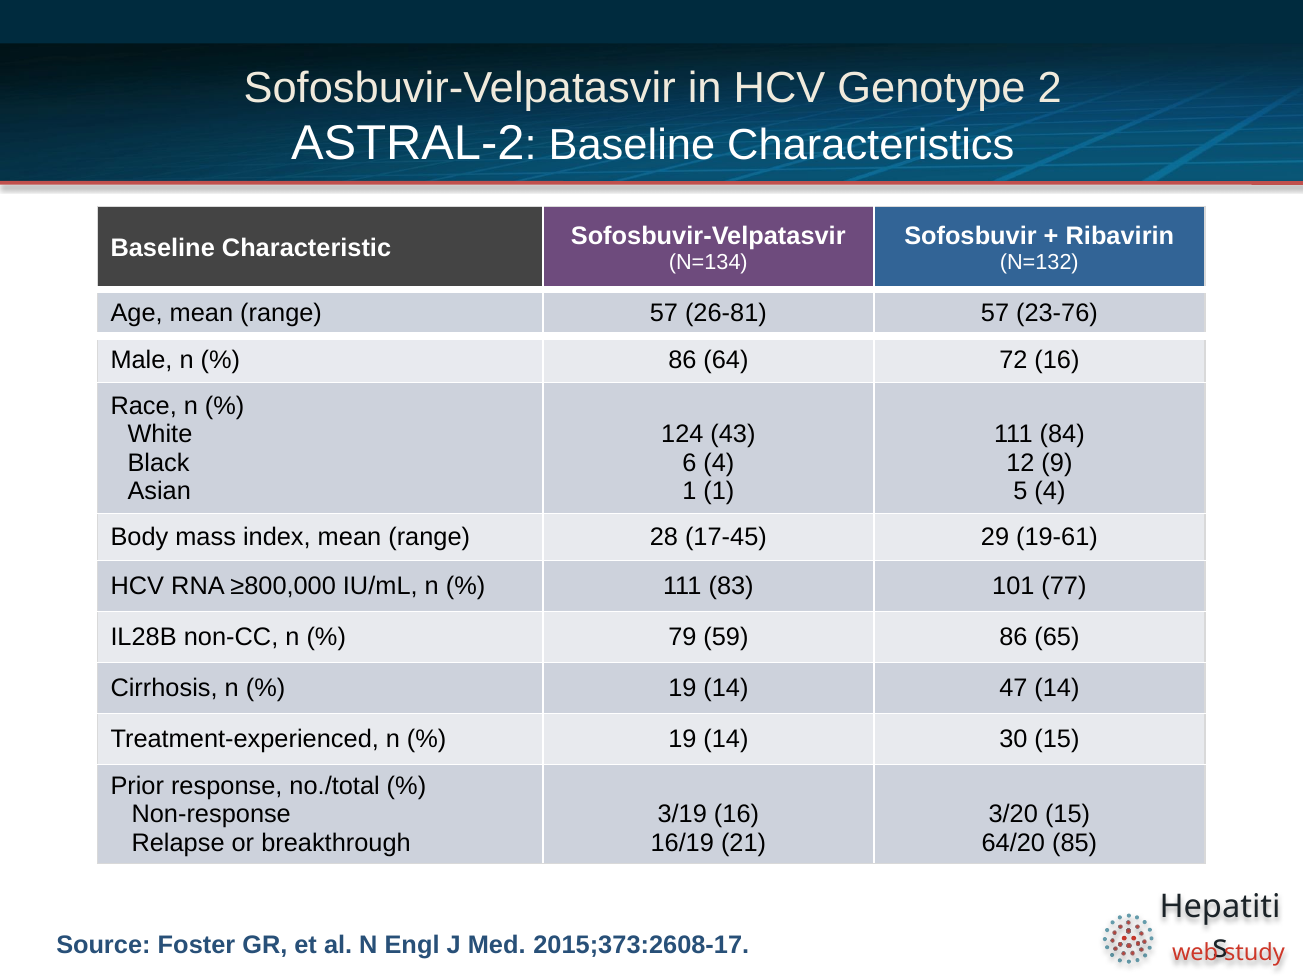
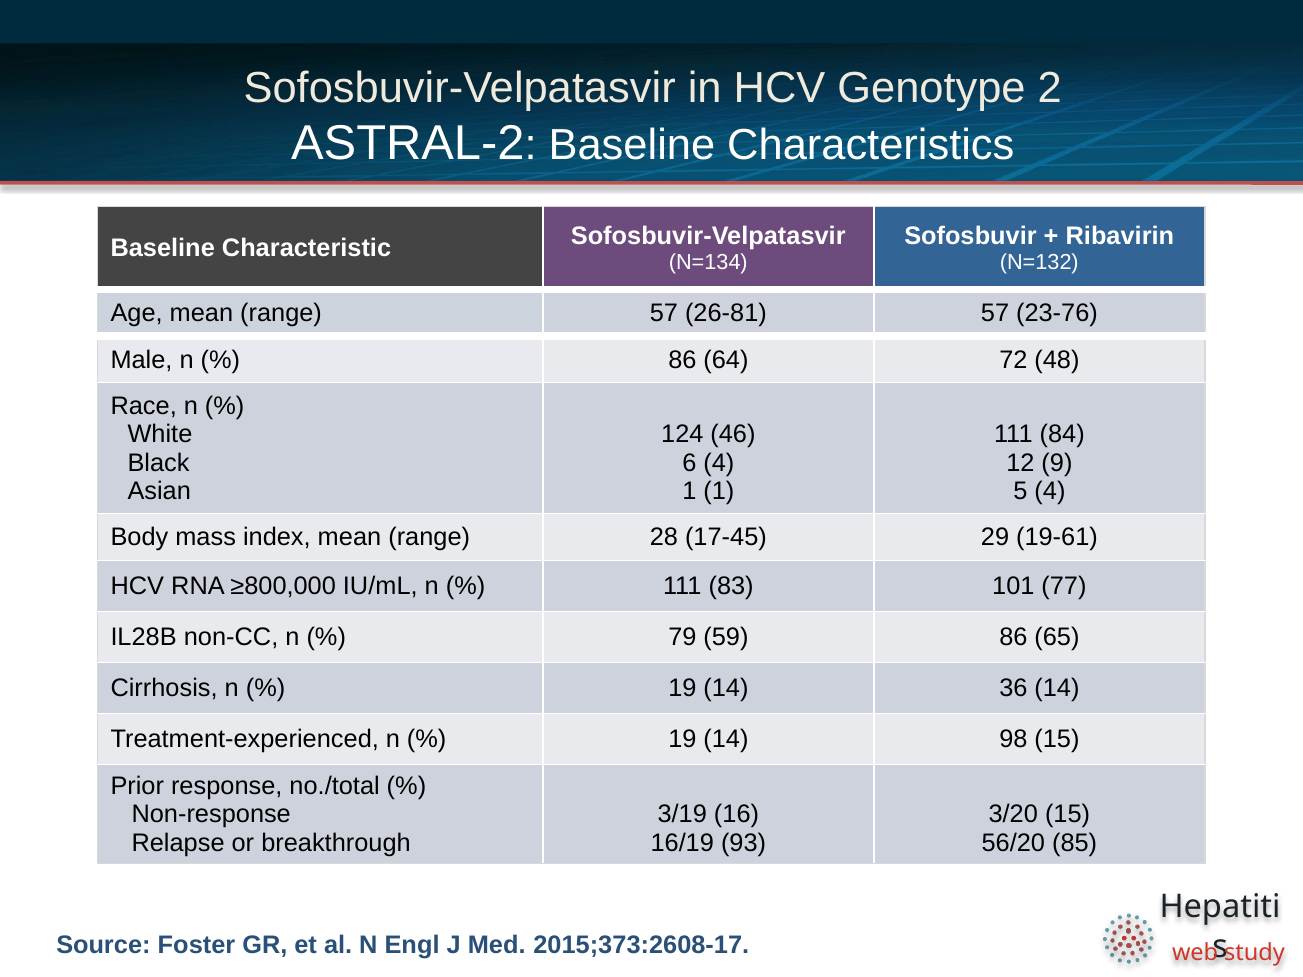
72 16: 16 -> 48 (1057, 360)
43: 43 -> 46 (733, 434)
47: 47 -> 36 (1013, 689)
30: 30 -> 98 (1013, 740)
21: 21 -> 93 (744, 843)
64/20: 64/20 -> 56/20 (1013, 843)
